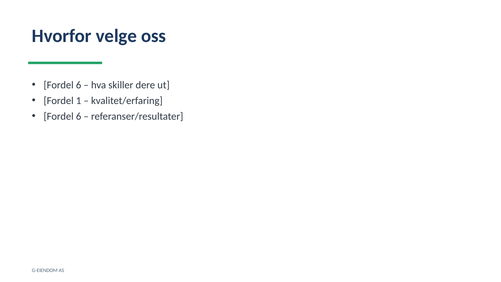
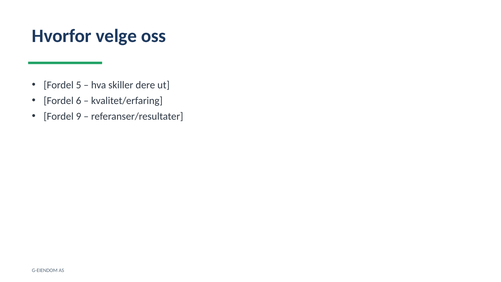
6: 6 -> 5 (79, 85)
1: 1 -> 6 (79, 101)
6: 6 -> 9 (79, 116)
